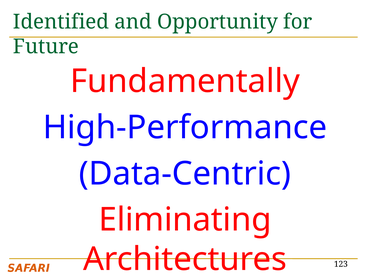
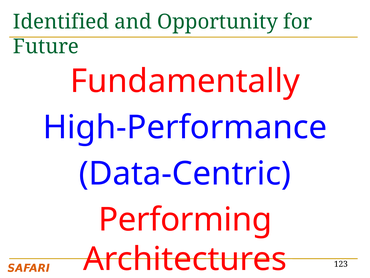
Eliminating: Eliminating -> Performing (185, 219)
